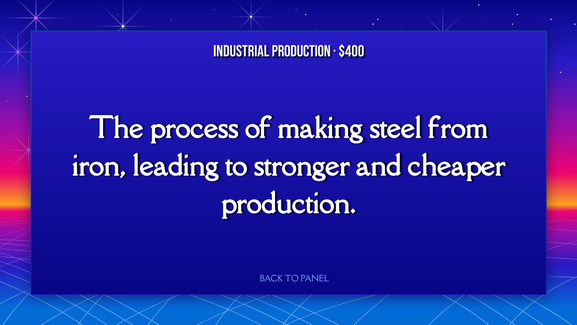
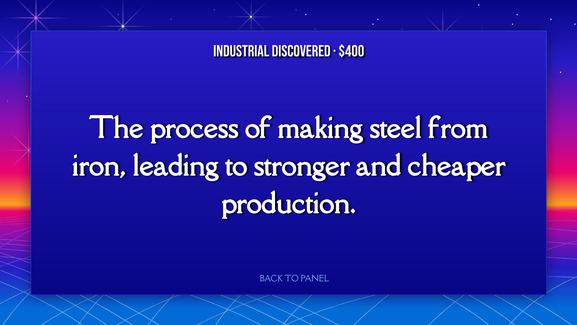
Industrial Production: Production -> Discovered (301, 51)
